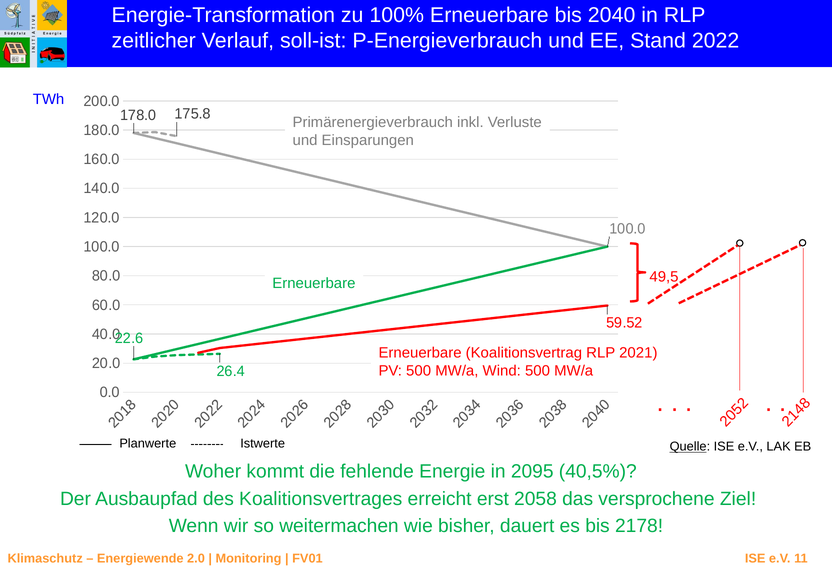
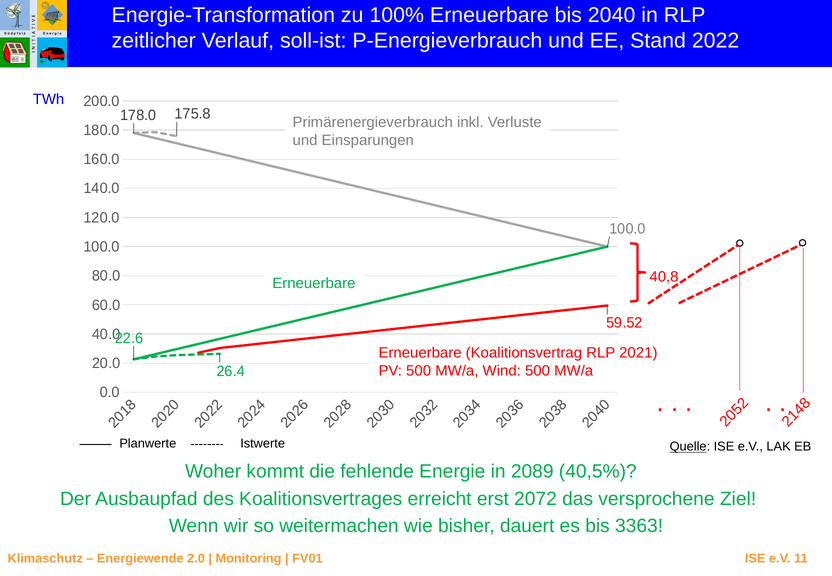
49,5: 49,5 -> 40,8 (664, 277)
2095: 2095 -> 2089 (532, 471)
2058: 2058 -> 2072 (535, 499)
2178: 2178 -> 3363 (639, 526)
